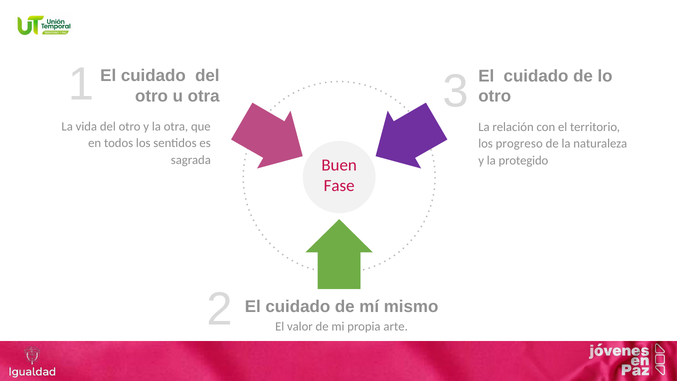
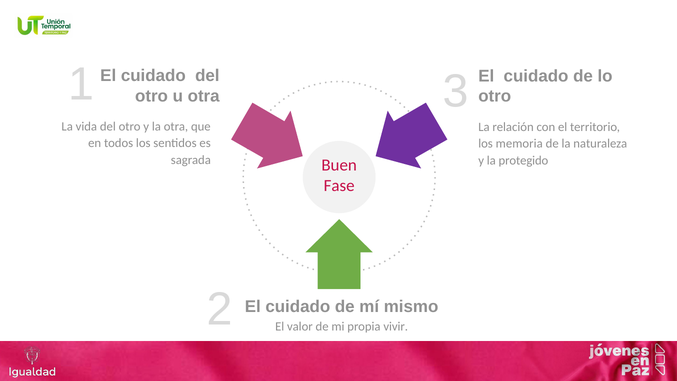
progreso: progreso -> memoria (519, 144)
arte: arte -> vivir (396, 326)
